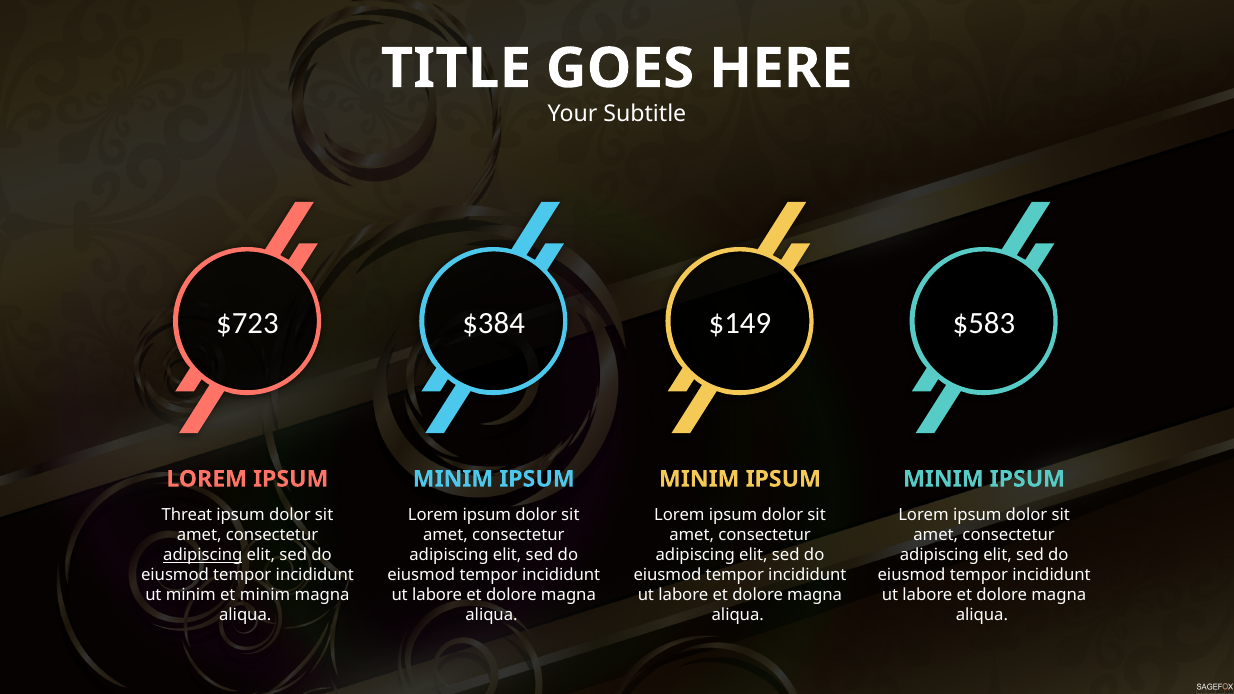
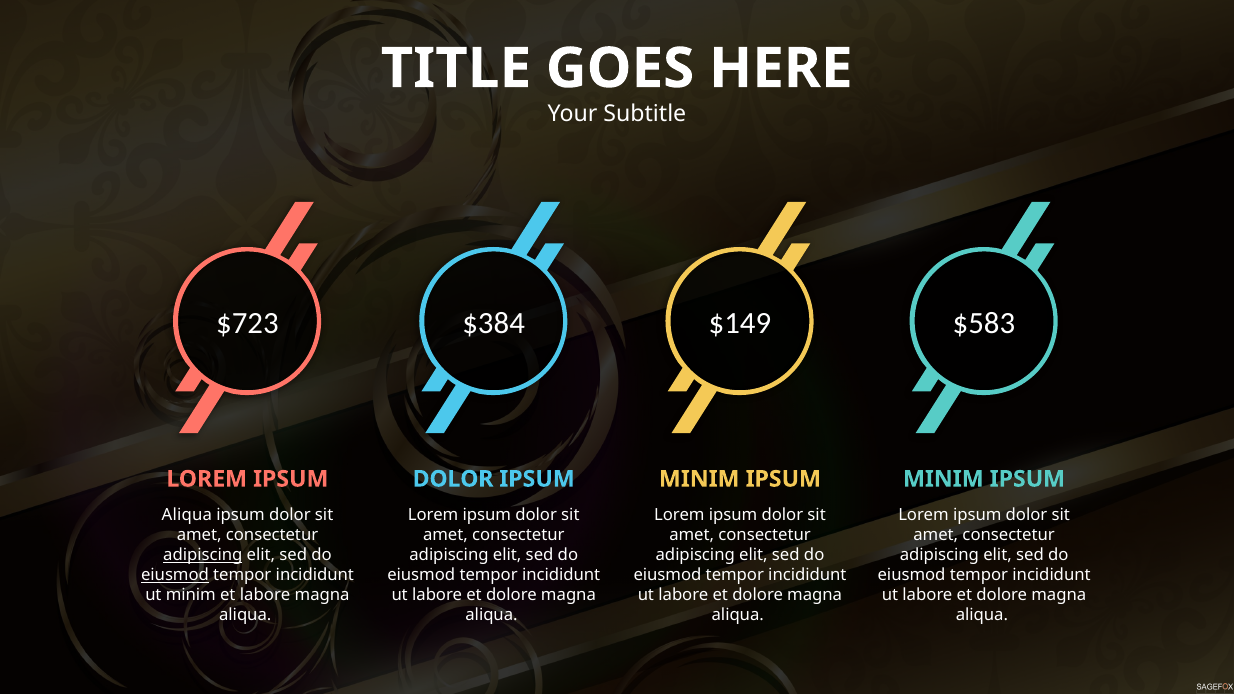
MINIM: MINIM -> DOLOR (453, 479)
Threat: Threat -> Aliqua (187, 515)
eiusmod underline: none -> present (175, 575)
et minim: minim -> labore (265, 595)
